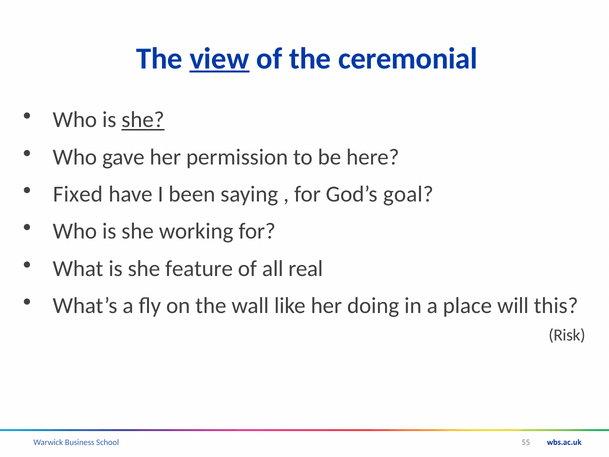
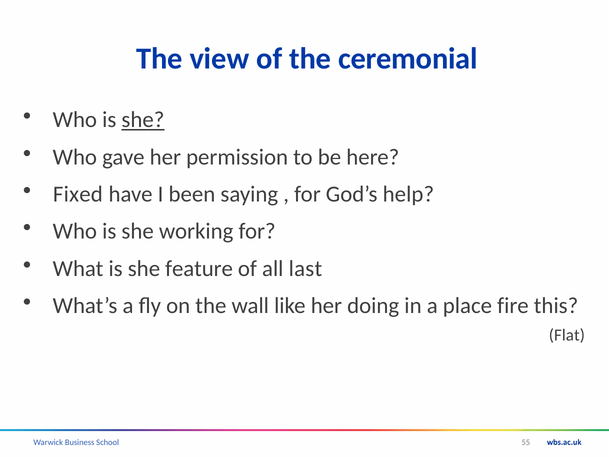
view underline: present -> none (220, 58)
goal: goal -> help (408, 194)
real: real -> last (305, 268)
will: will -> fire (513, 306)
Risk: Risk -> Flat (567, 335)
